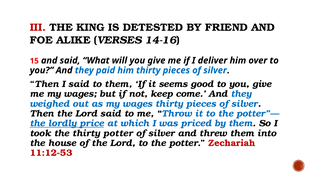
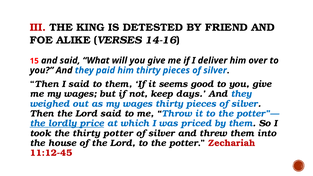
come: come -> days (191, 94)
11:12-53: 11:12-53 -> 11:12-45 (51, 153)
